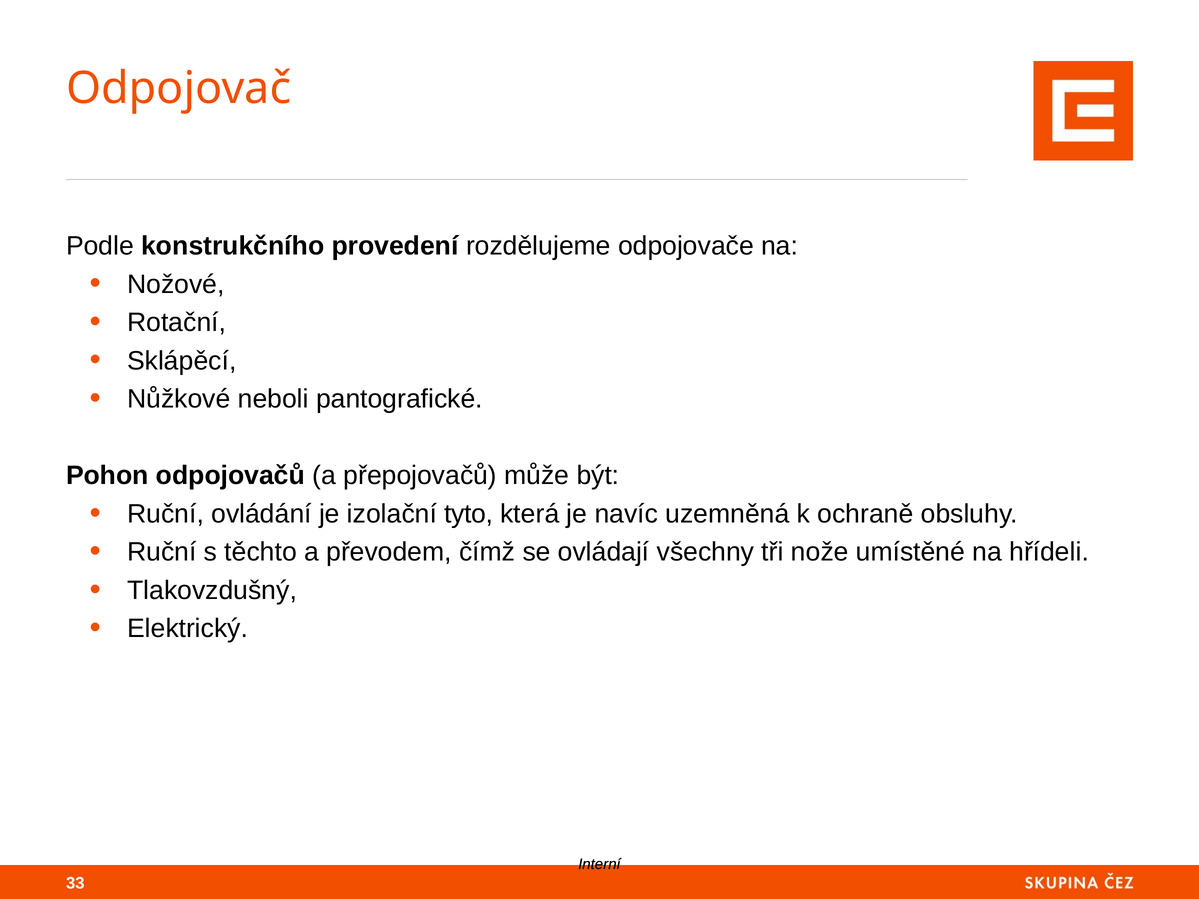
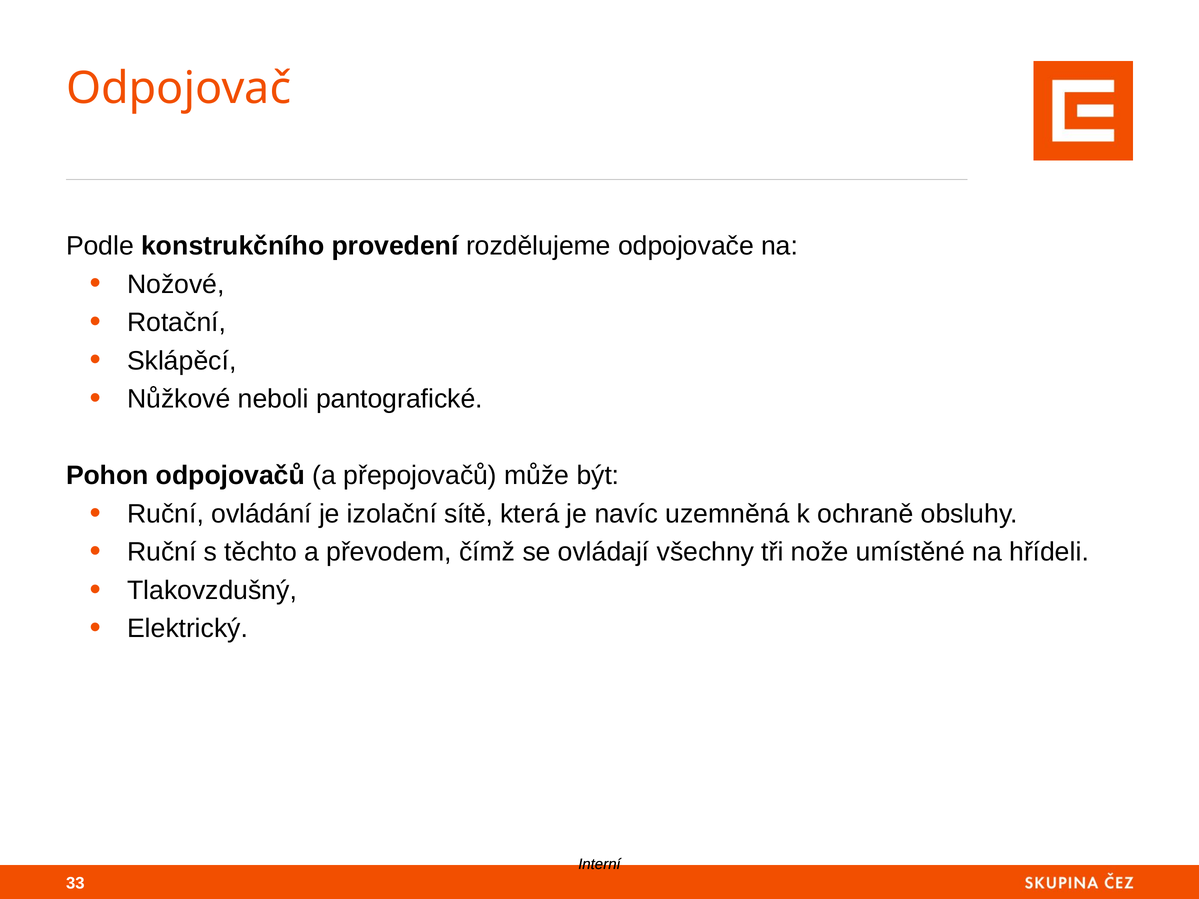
tyto: tyto -> sítě (469, 514)
